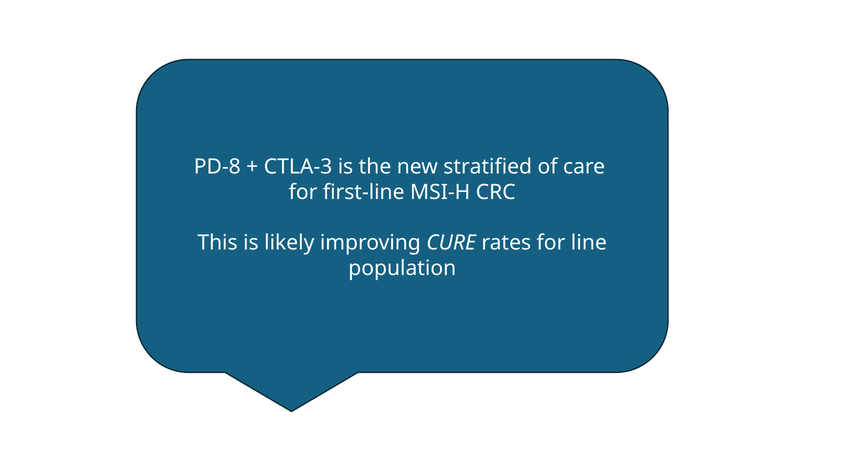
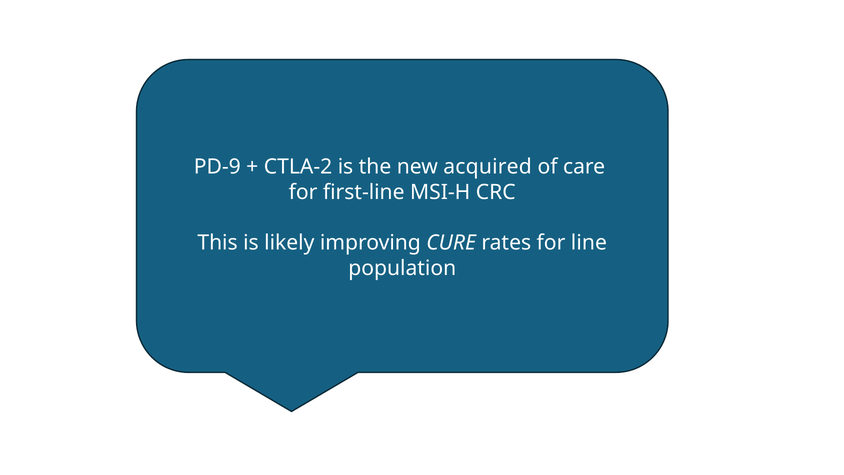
PD-8: PD-8 -> PD-9 (217, 167)
CTLA-3: CTLA-3 -> CTLA-2 (298, 167)
stratified: stratified -> acquired (488, 167)
